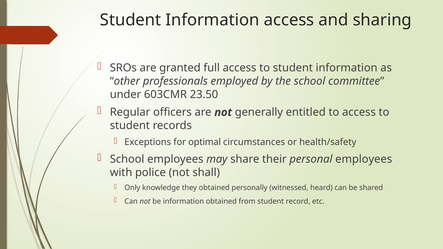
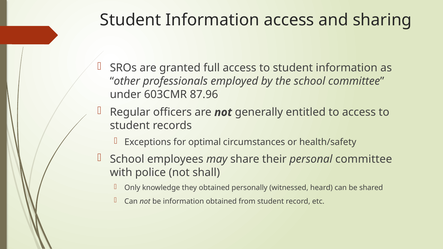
23.50: 23.50 -> 87.96 (204, 94)
personal employees: employees -> committee (364, 159)
